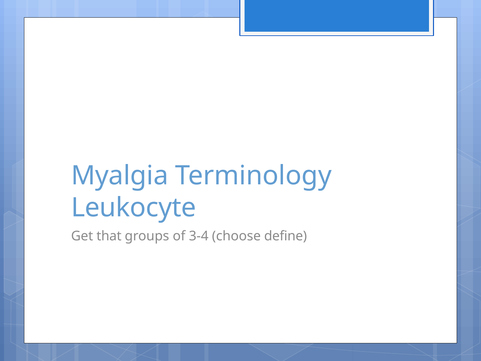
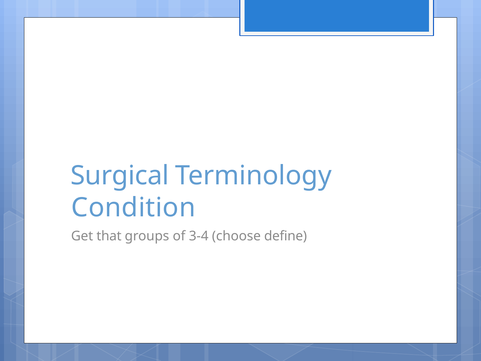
Myalgia: Myalgia -> Surgical (120, 176)
Leukocyte: Leukocyte -> Condition (133, 208)
